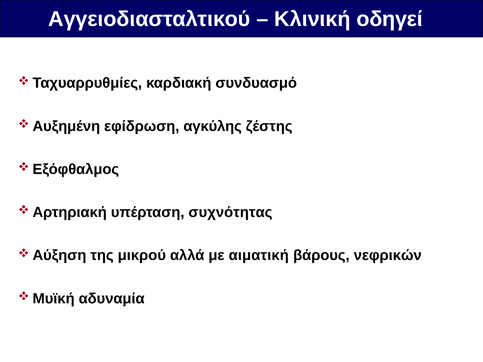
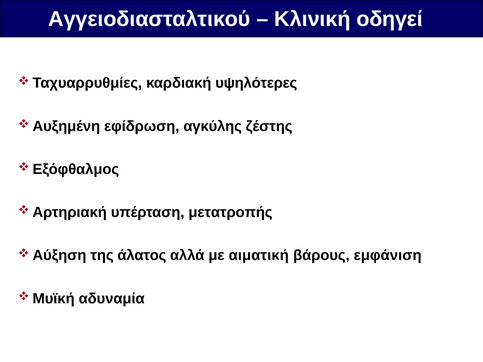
συνδυασμό: συνδυασμό -> υψηλότερες (256, 83)
συχνότητας: συχνότητας -> μετατροπής (230, 212)
μικρού: μικρού -> άλατος (142, 256)
νεφρικών: νεφρικών -> εμφάνιση (388, 256)
